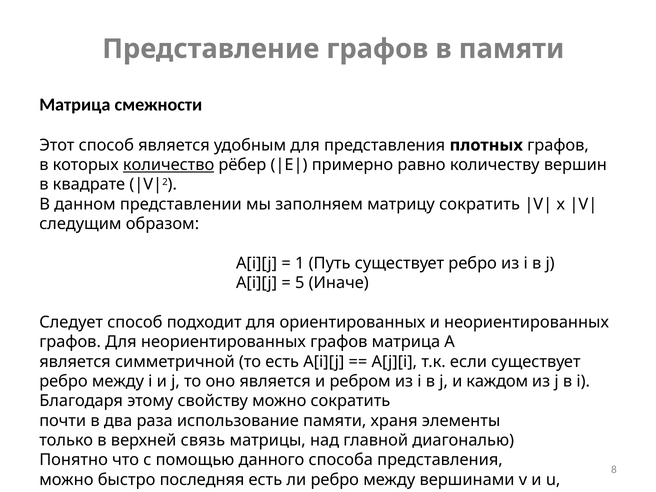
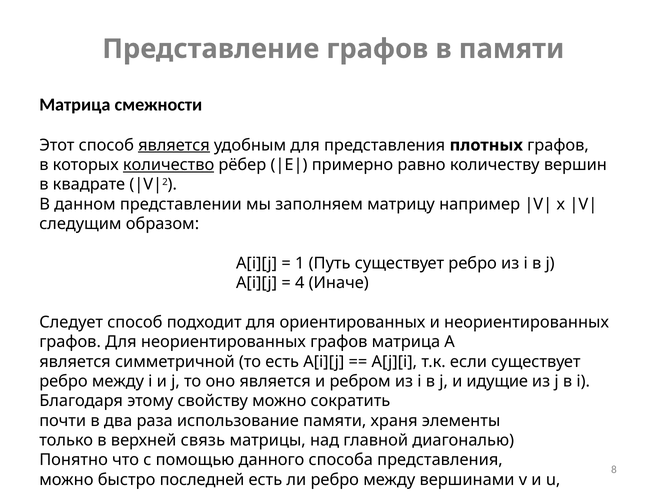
является underline: none -> present (174, 145)
матрицу сократить: сократить -> например (480, 204)
5: 5 -> 4 (300, 283)
каждом: каждом -> идущие (497, 381)
последняя: последняя -> последней (202, 480)
